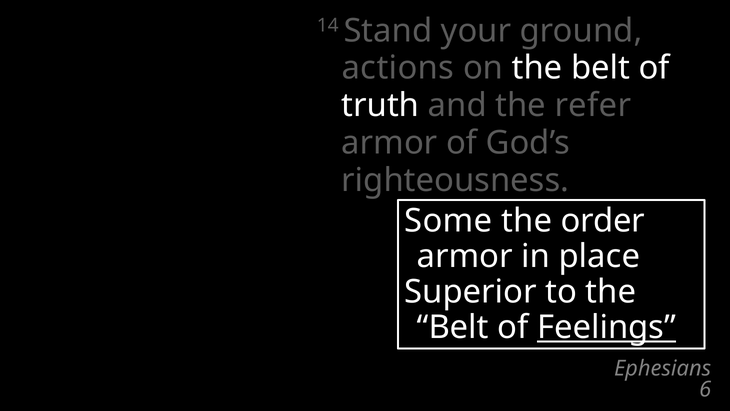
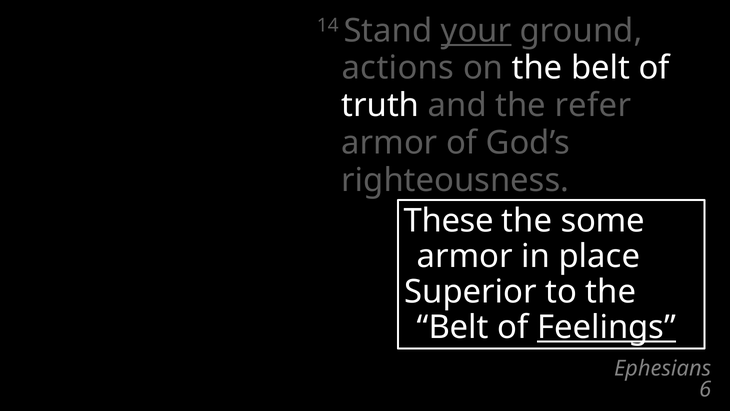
your underline: none -> present (476, 31)
Some: Some -> These (449, 221)
order: order -> some (603, 221)
